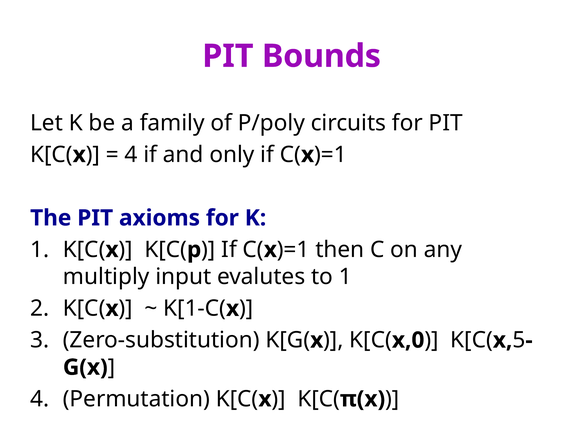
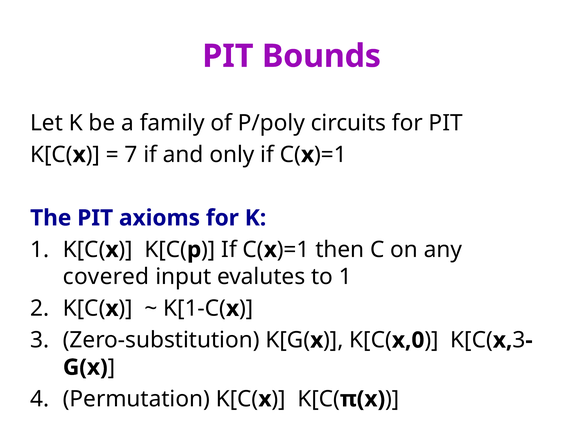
4: 4 -> 7 (131, 155)
multiply: multiply -> covered (106, 277)
5: 5 -> 3 (519, 340)
